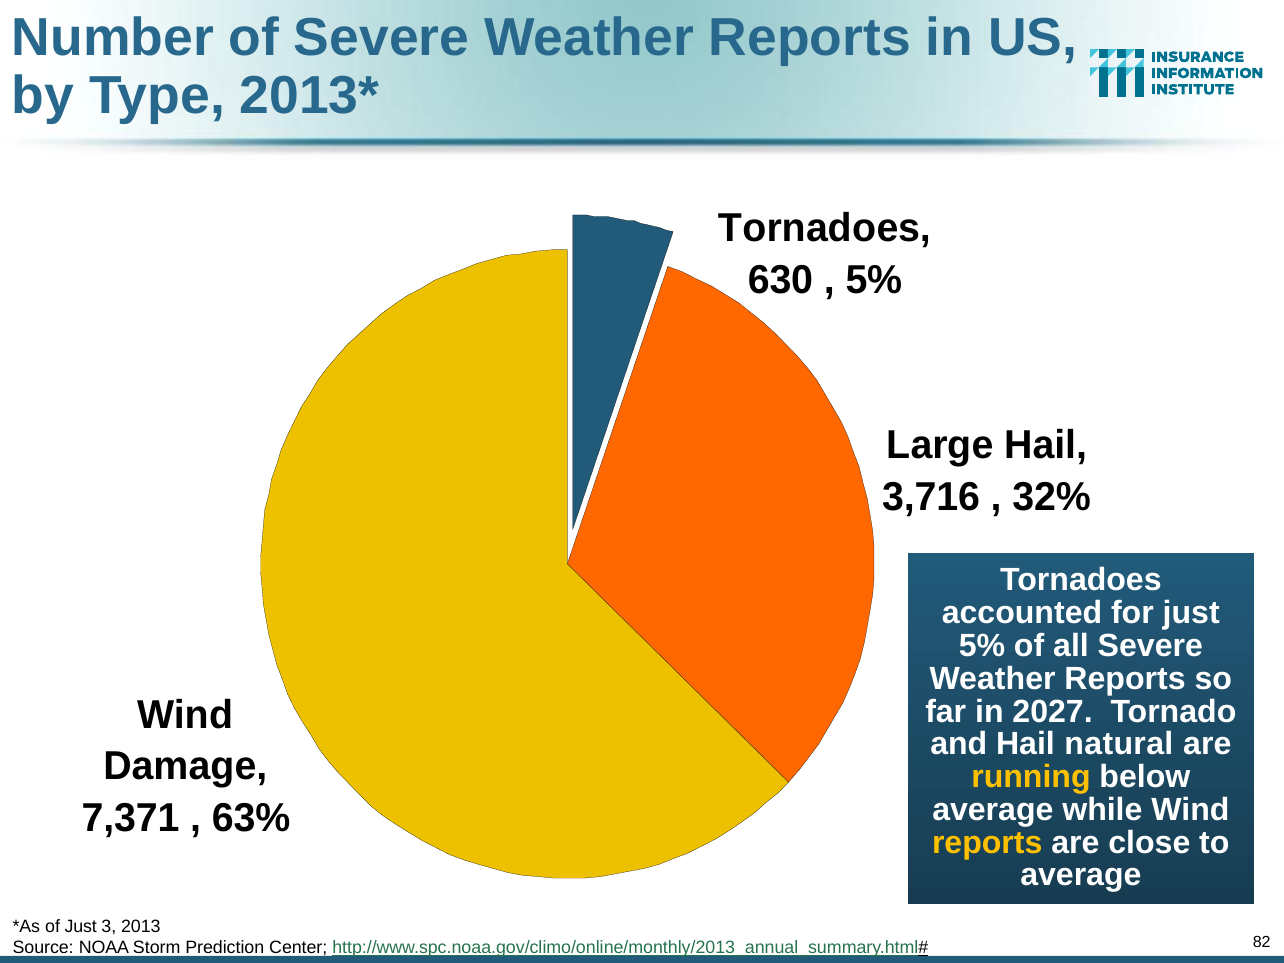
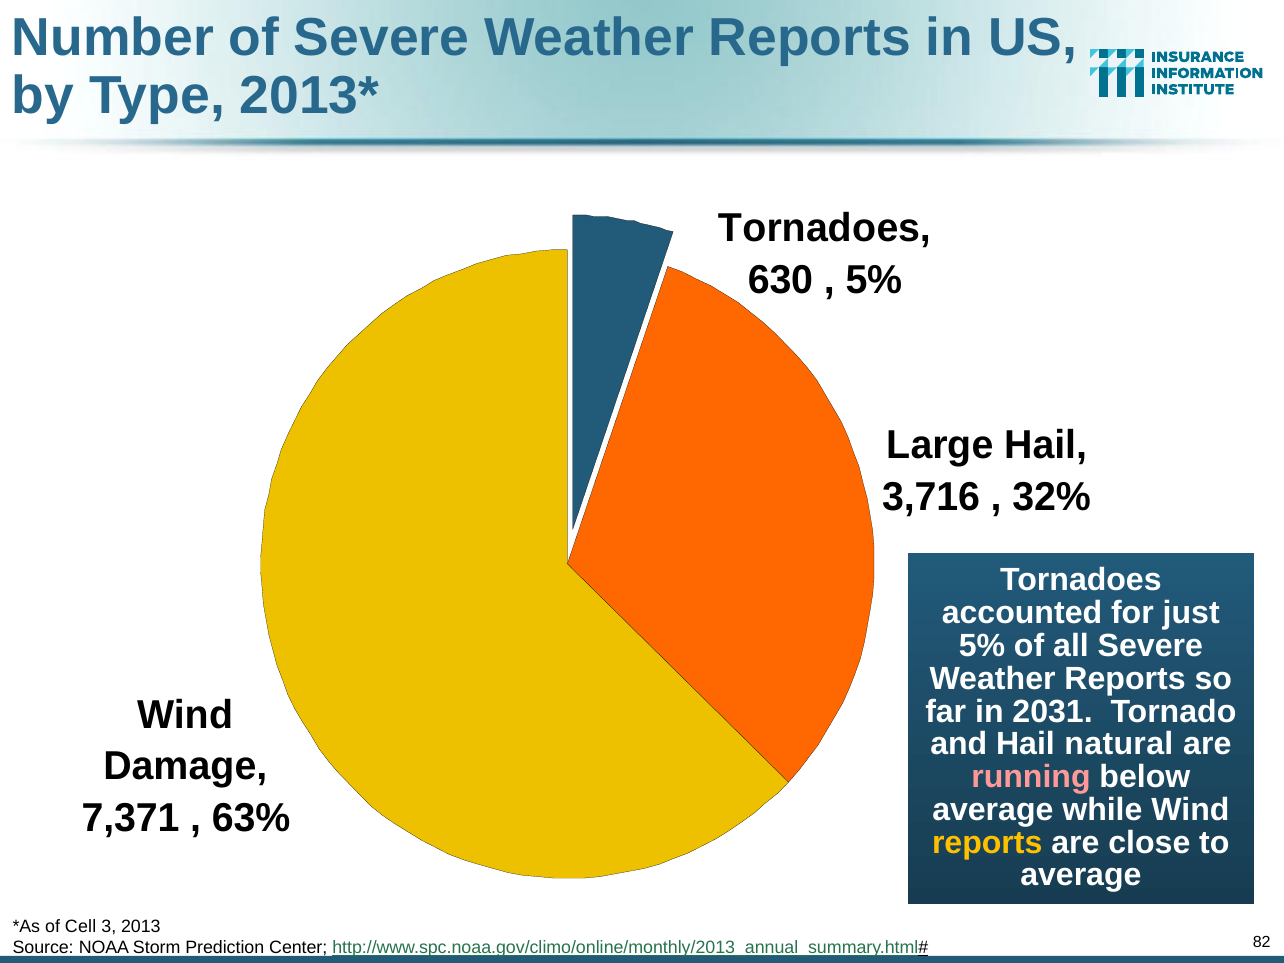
2027: 2027 -> 2031 (1053, 711)
running colour: yellow -> pink (1031, 777)
of Just: Just -> Cell (81, 927)
